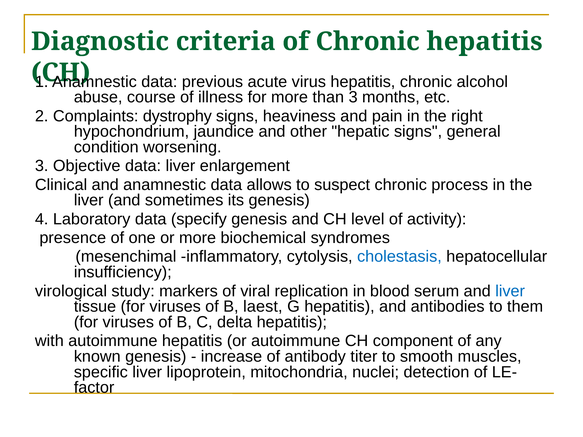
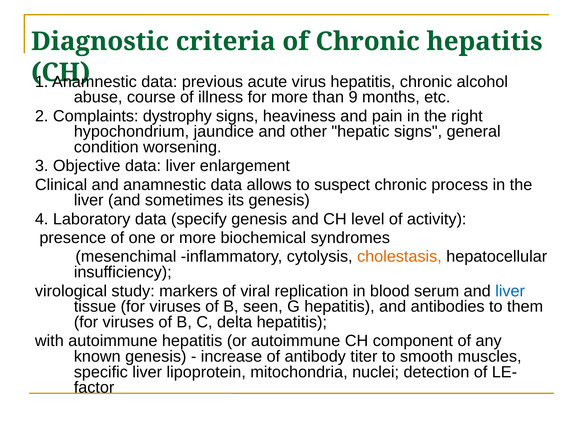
than 3: 3 -> 9 (353, 97)
cholestasis colour: blue -> orange (399, 257)
laest: laest -> seen (263, 307)
